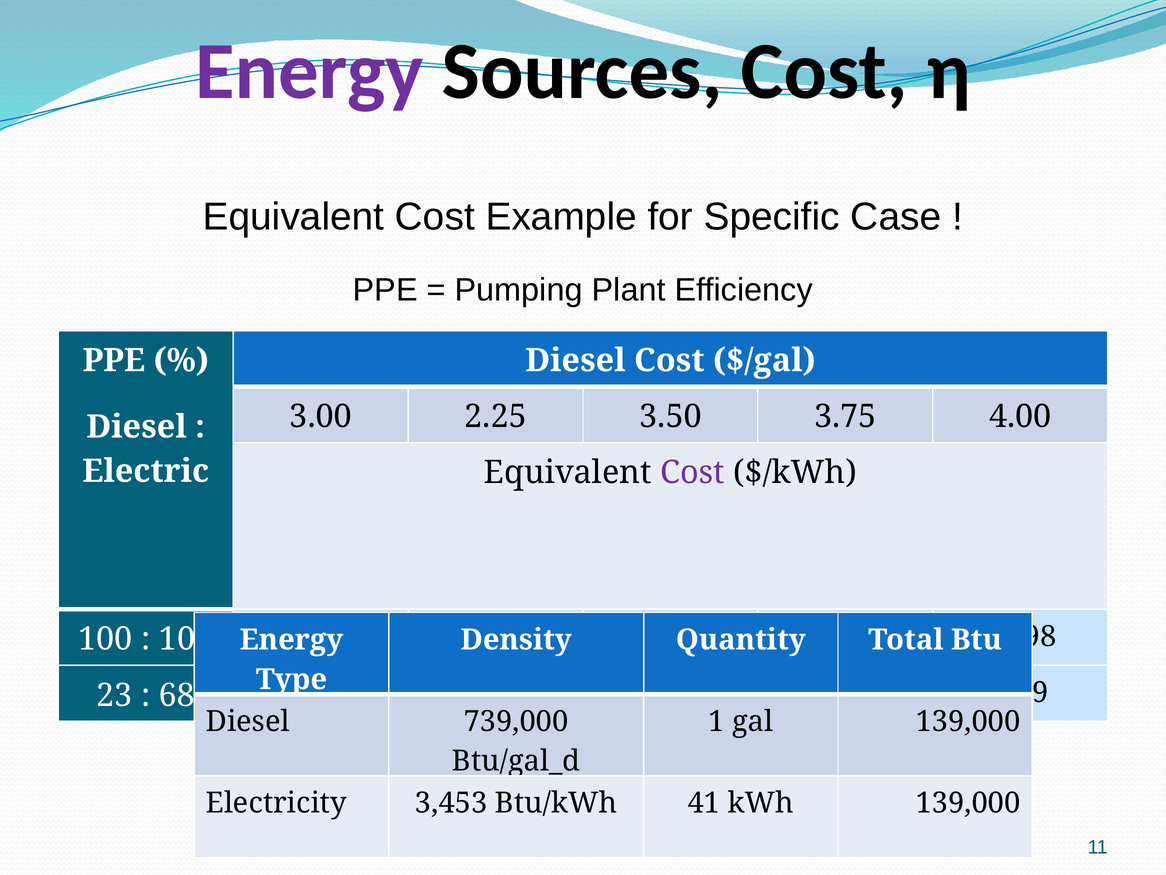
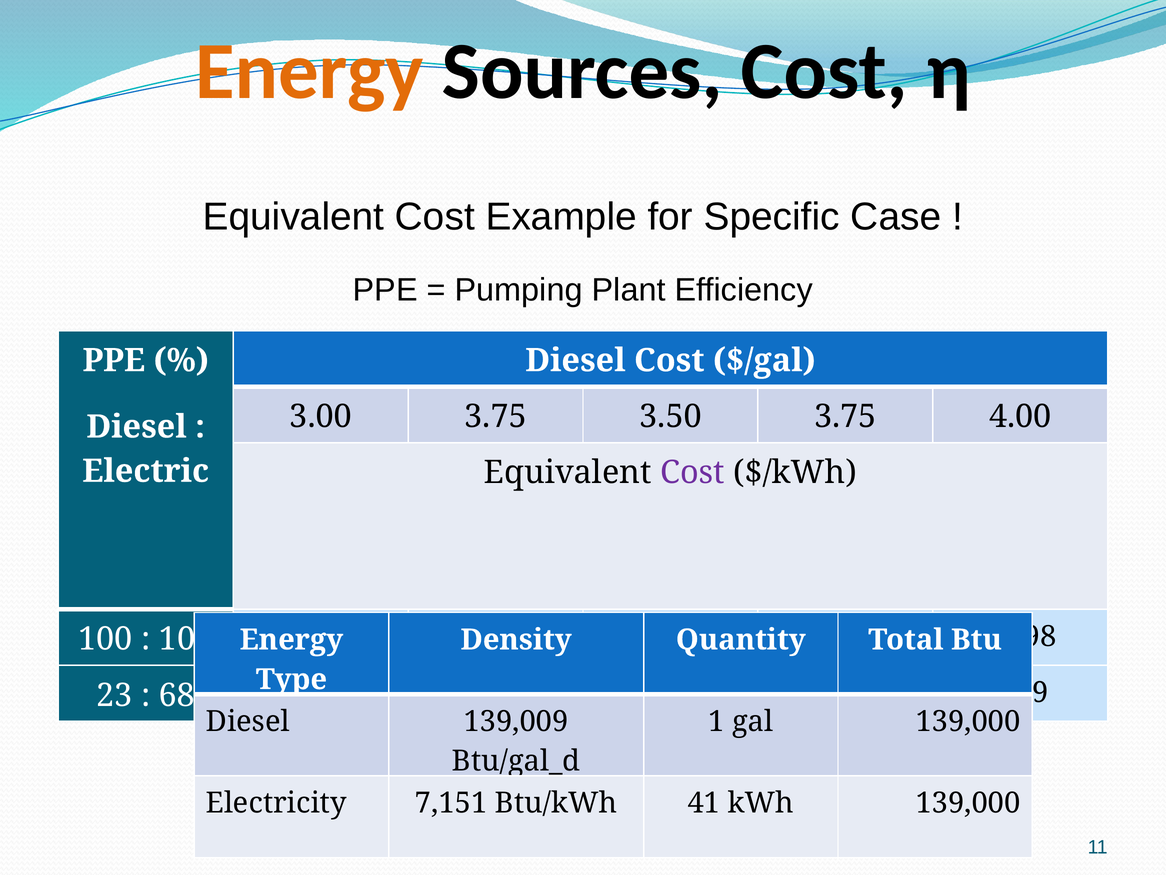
Energy colour: purple -> orange (310, 72)
3.00 2.25: 2.25 -> 3.75 (496, 416)
739,000: 739,000 -> 139,009 (516, 721)
3,453: 3,453 -> 7,151 (451, 803)
